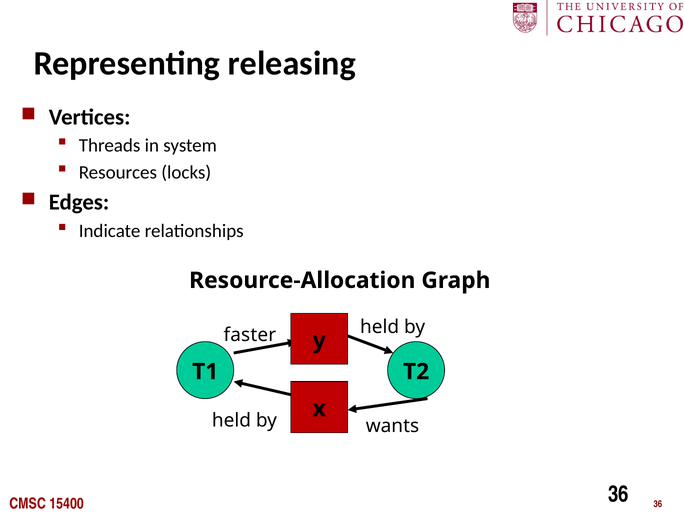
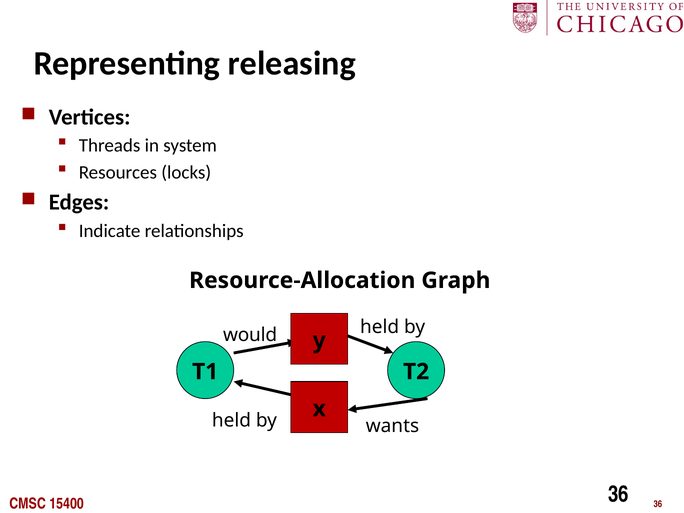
faster: faster -> would (250, 335)
